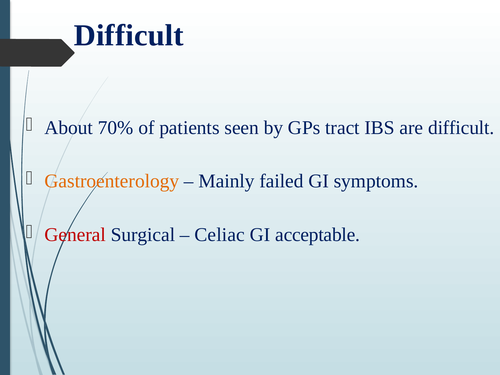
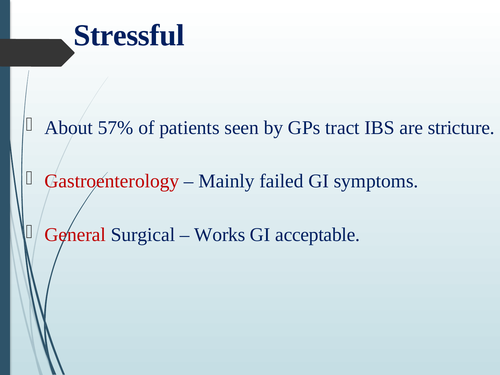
Difficult: Difficult -> Stressful (129, 35)
70%: 70% -> 57% (116, 128)
are difficult: difficult -> stricture (461, 128)
Gastroenterology colour: orange -> red (112, 181)
Celiac: Celiac -> Works (220, 235)
